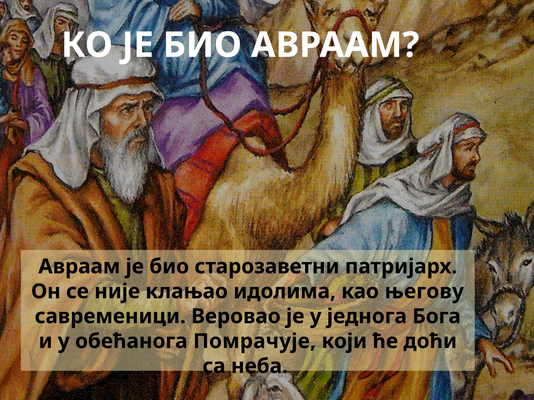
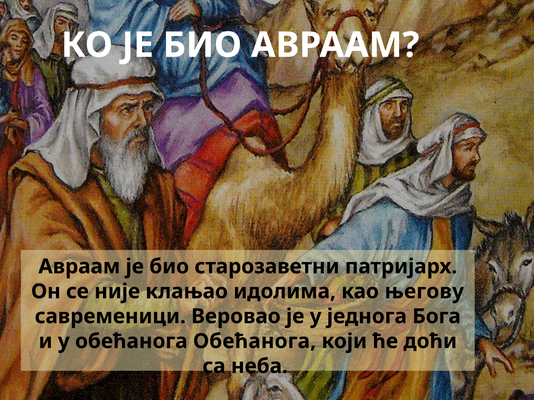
обећанога Помрачује: Помрачује -> Обећанога (255, 342)
